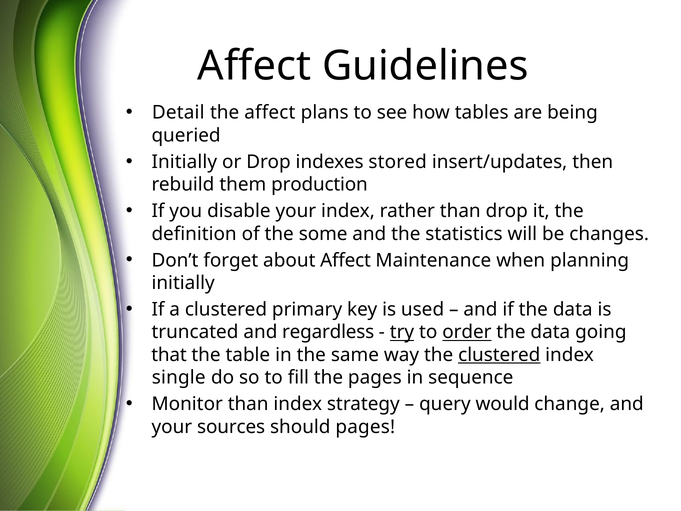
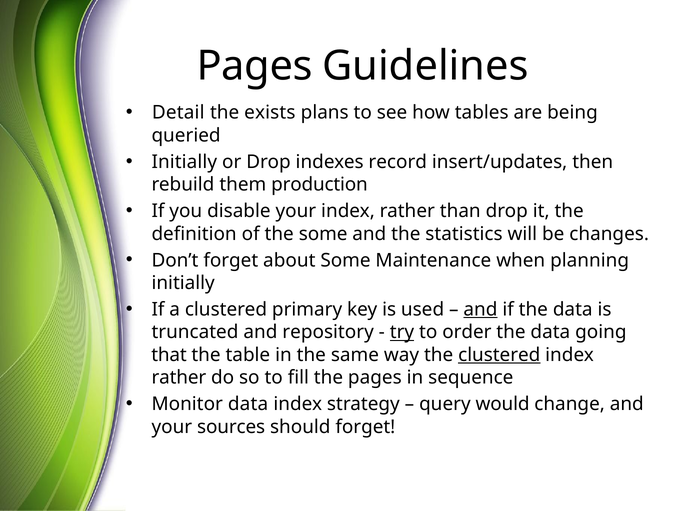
Affect: Affect -> Pages (255, 66)
the affect: affect -> exists (270, 113)
stored: stored -> record (398, 162)
about Affect: Affect -> Some (345, 260)
and underline: none -> present (480, 309)
regardless: regardless -> repository (328, 332)
order underline: present -> none (467, 332)
single: single -> rather (179, 377)
Monitor than: than -> data (248, 404)
should pages: pages -> forget (365, 427)
